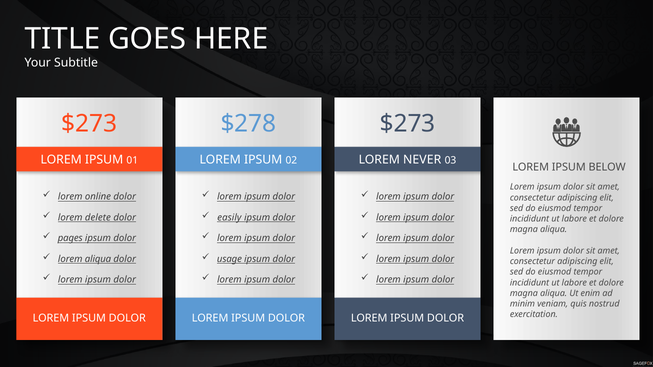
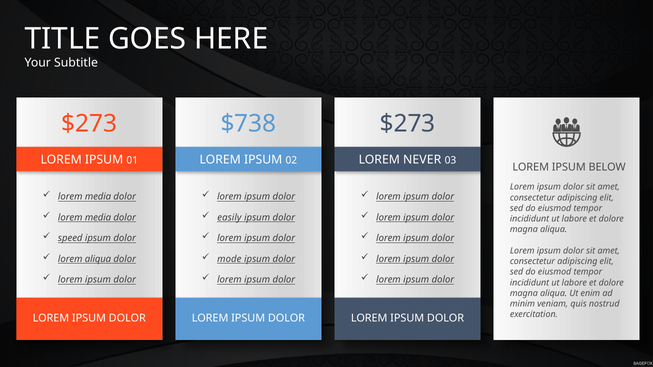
$278: $278 -> $738 (248, 124)
online: online -> media (98, 197)
delete: delete -> media (98, 218)
pages: pages -> speed (70, 238)
usage: usage -> mode (229, 259)
